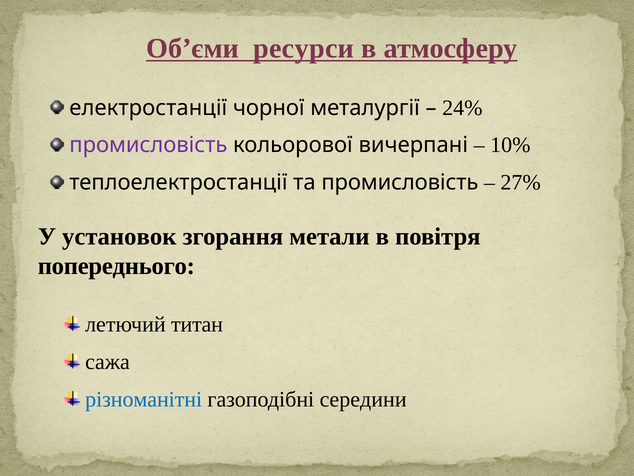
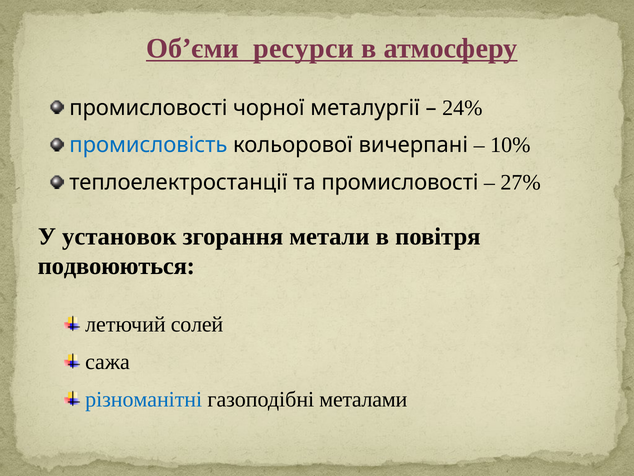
електростанції: електростанції -> промисловості (148, 108)
промисловість colour: purple -> blue (148, 145)
та промисловість: промисловість -> промисловості (400, 182)
попереднього: попереднього -> подвоюються (116, 266)
титан: титан -> солей (197, 324)
середини: середини -> металами (363, 399)
